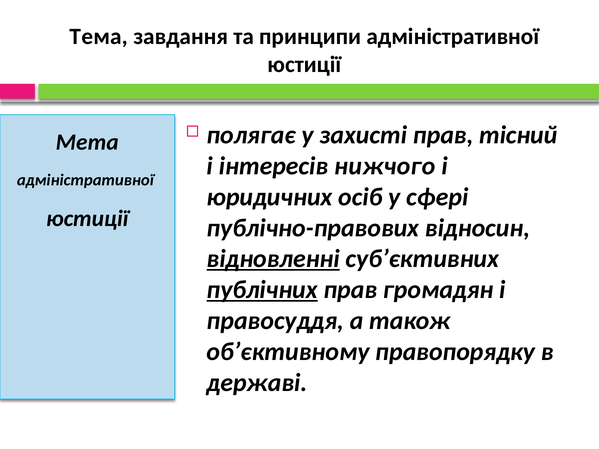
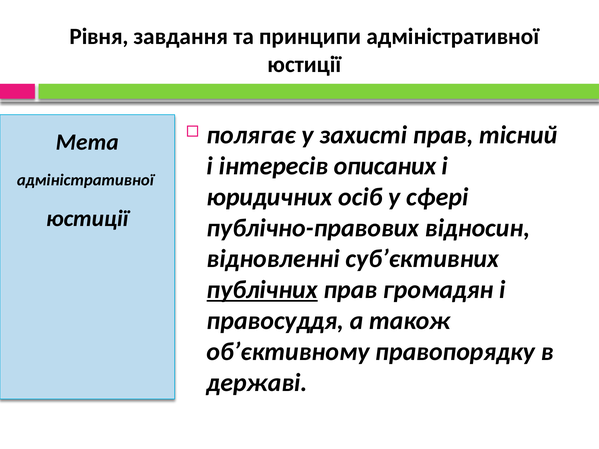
Тема: Тема -> Рівня (99, 36)
нижчого: нижчого -> описаних (385, 166)
відновленні underline: present -> none (273, 259)
